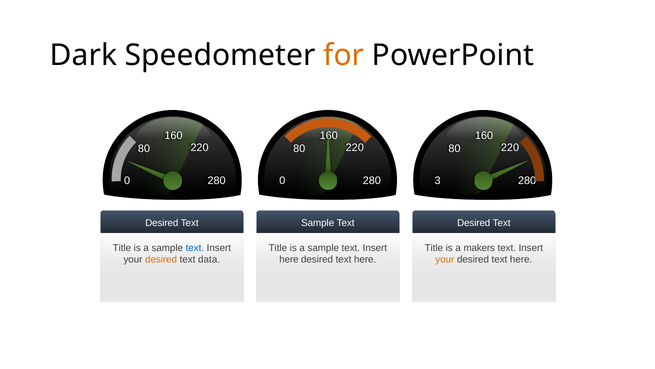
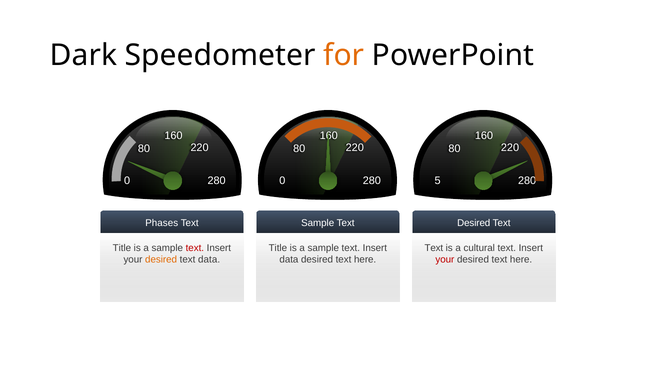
3: 3 -> 5 (438, 181)
Desired: Desired -> Phases (162, 223)
text colour: blue -> red (195, 247)
Title: Title -> Text (434, 247)
makers: makers -> cultural (479, 247)
here: here -> data (289, 259)
your colour: orange -> red (445, 259)
